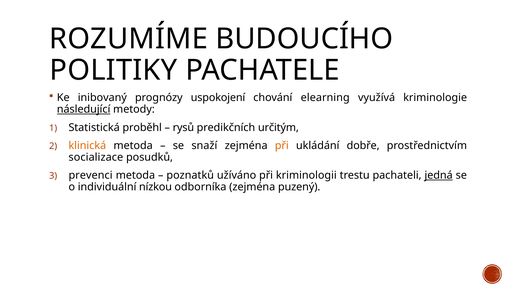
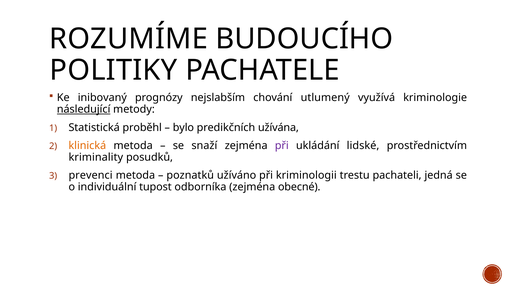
uspokojení: uspokojení -> nejslabším (218, 97)
elearning: elearning -> utlumený (325, 97)
rysů: rysů -> bylo (183, 127)
určitým: určitým -> užívána (278, 127)
při colour: orange -> purple (282, 145)
dobře: dobře -> lidské (363, 145)
socializace: socializace -> kriminality (96, 157)
jedná underline: present -> none (439, 175)
nízkou: nízkou -> tupost (155, 186)
puzený: puzený -> obecné (299, 186)
